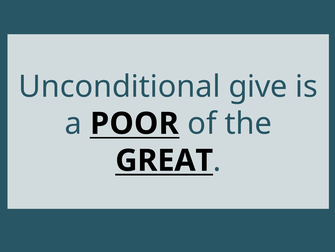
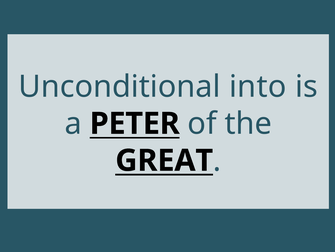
give: give -> into (258, 86)
POOR: POOR -> PETER (135, 123)
